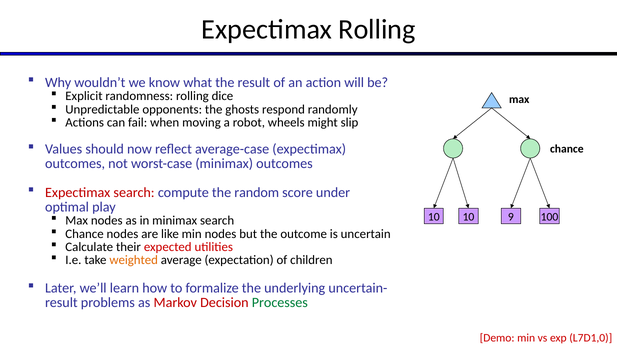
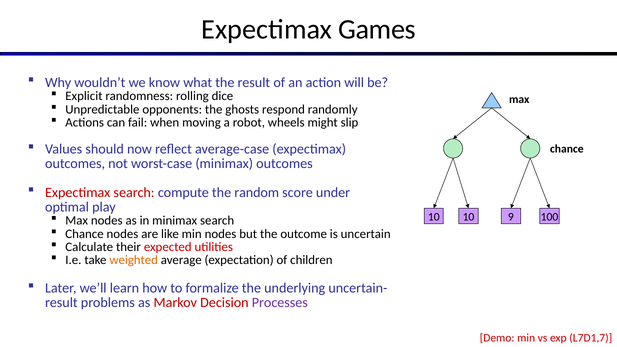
Expectimax Rolling: Rolling -> Games (377, 30)
Processes colour: green -> purple (280, 303)
L7D1,0: L7D1,0 -> L7D1,7 (591, 338)
